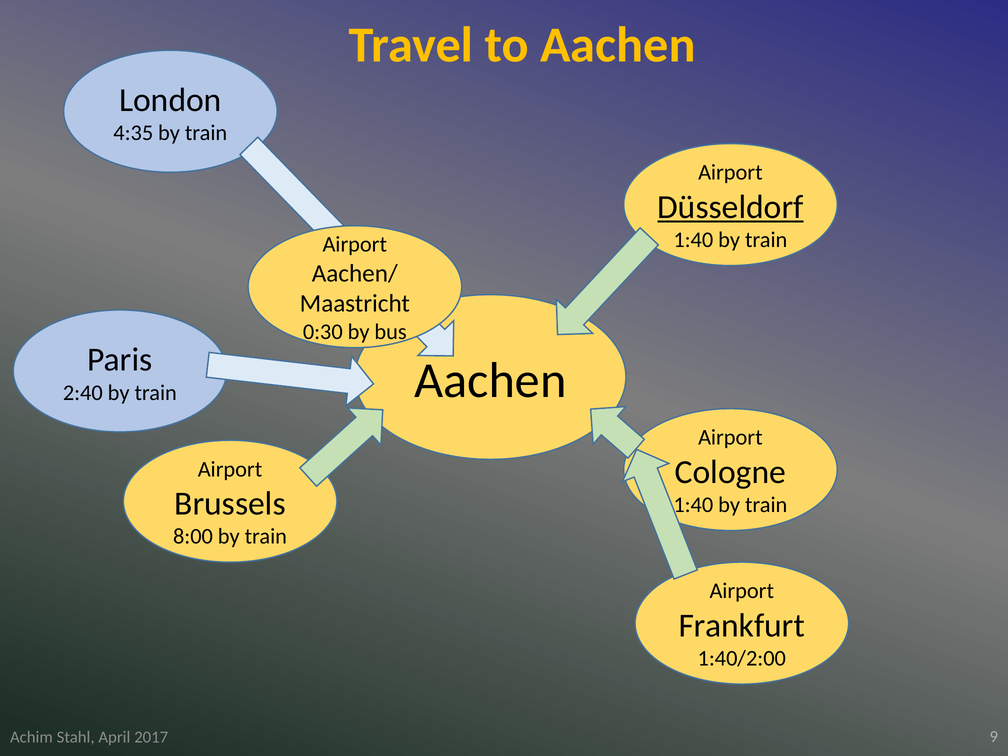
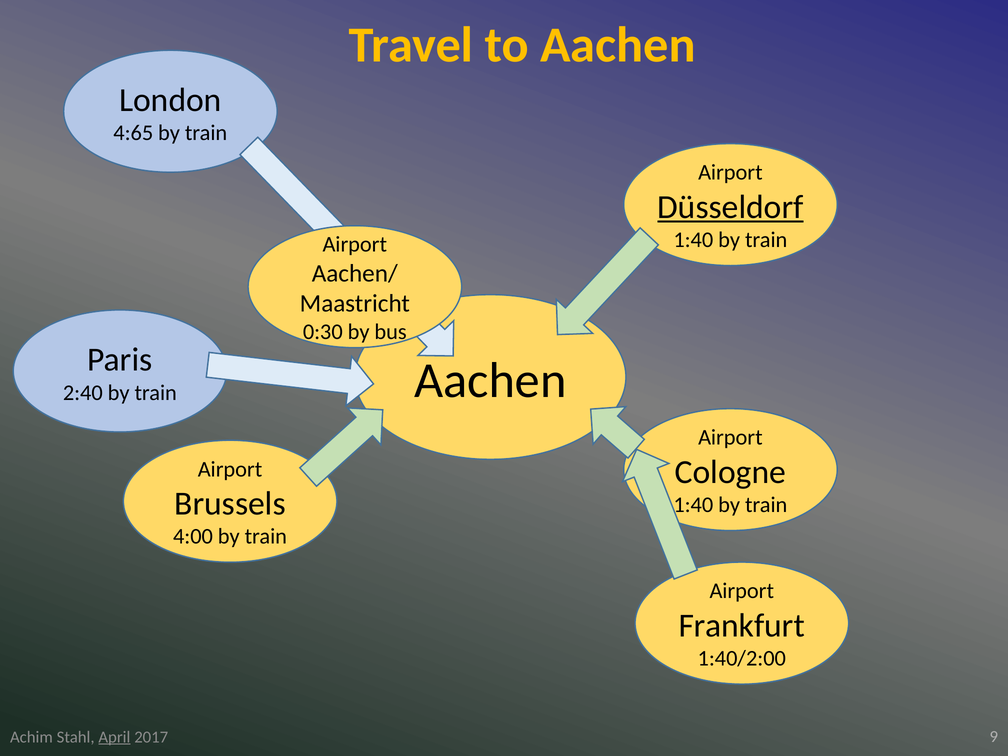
4:35: 4:35 -> 4:65 (133, 133)
8:00: 8:00 -> 4:00 (193, 536)
April underline: none -> present (114, 737)
